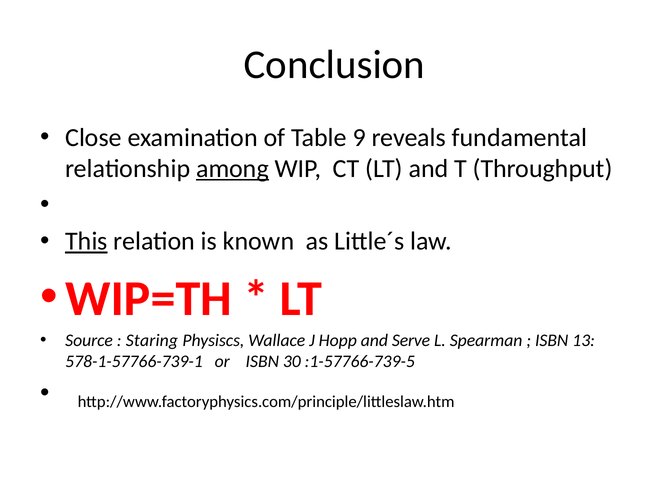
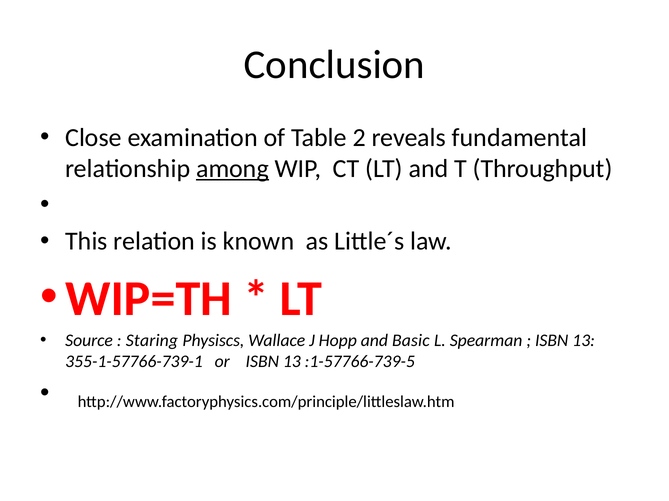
9: 9 -> 2 (359, 138)
This underline: present -> none (86, 242)
Serve: Serve -> Basic (411, 341)
578-1-57766-739-1: 578-1-57766-739-1 -> 355-1-57766-739-1 (134, 362)
or ISBN 30: 30 -> 13 (292, 362)
